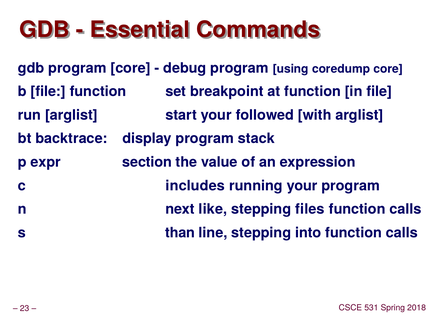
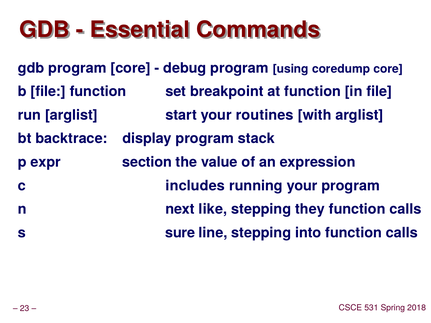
followed: followed -> routines (265, 115)
files: files -> they (310, 209)
than: than -> sure (180, 233)
